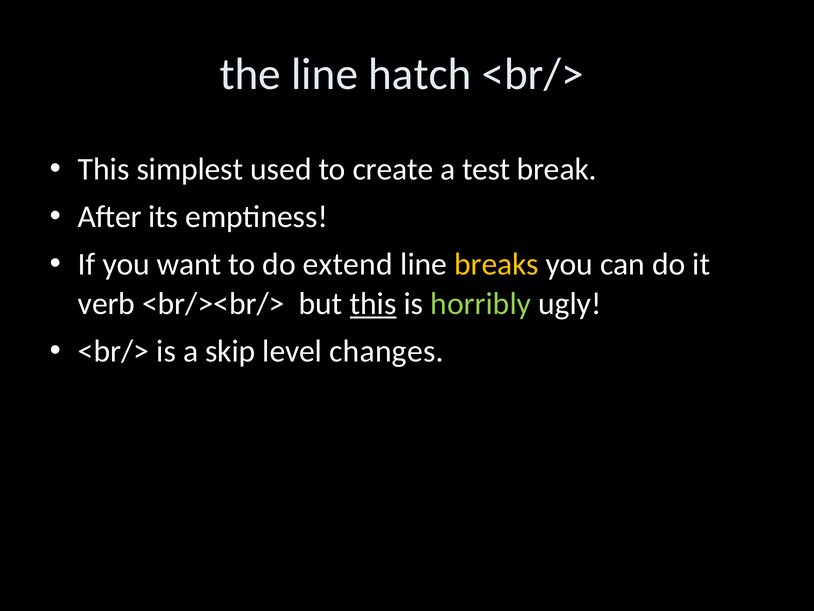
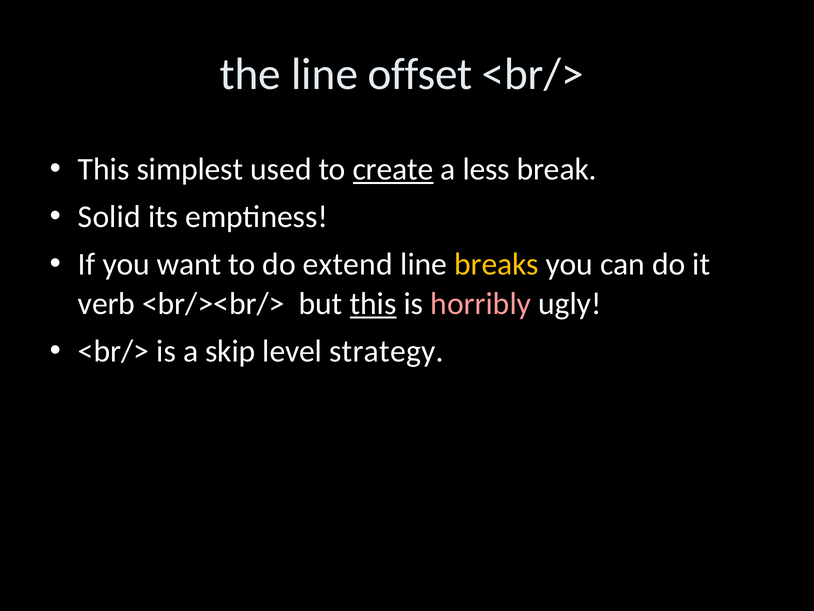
hatch: hatch -> offset (420, 74)
create underline: none -> present (393, 169)
test: test -> less (486, 169)
After: After -> Solid (109, 217)
horribly colour: light green -> pink (481, 304)
changes: changes -> strategy (386, 351)
